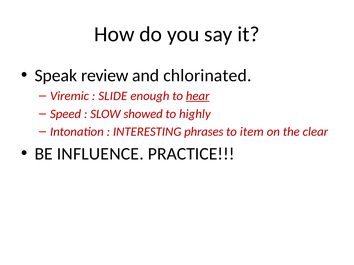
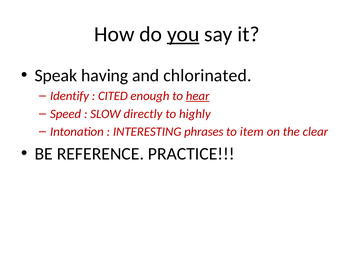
you underline: none -> present (183, 34)
review: review -> having (105, 76)
Viremic: Viremic -> Identify (70, 96)
SLIDE: SLIDE -> CITED (113, 96)
showed: showed -> directly (143, 114)
INFLUENCE: INFLUENCE -> REFERENCE (100, 154)
